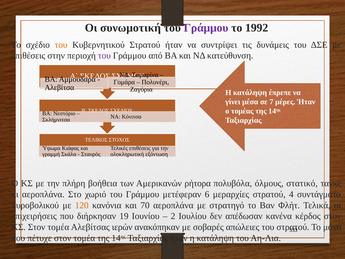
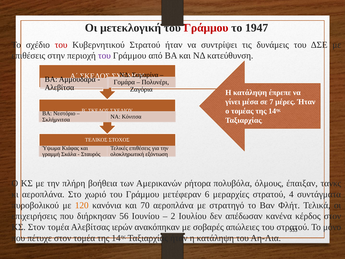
συνωμοτική: συνωμοτική -> μετεκλογική (131, 28)
Γράμμου colour: purple -> red (206, 28)
1992: 1992 -> 1947 (257, 28)
του colour: orange -> red (61, 45)
στατικό: στατικό -> έπαιξαν (302, 183)
19: 19 -> 56 (124, 216)
